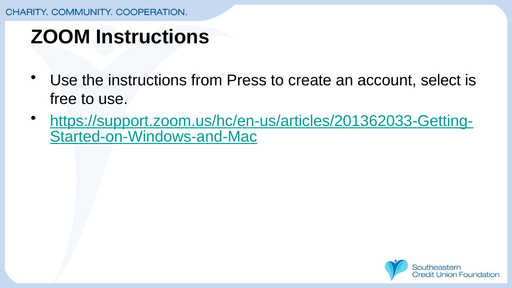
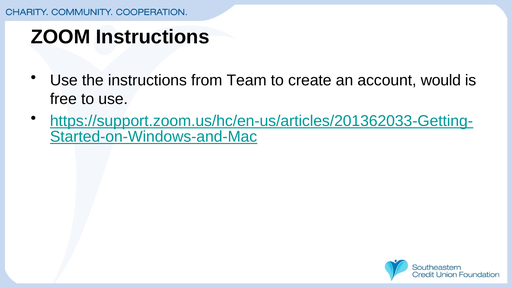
Press: Press -> Team (247, 80)
select: select -> would (441, 80)
